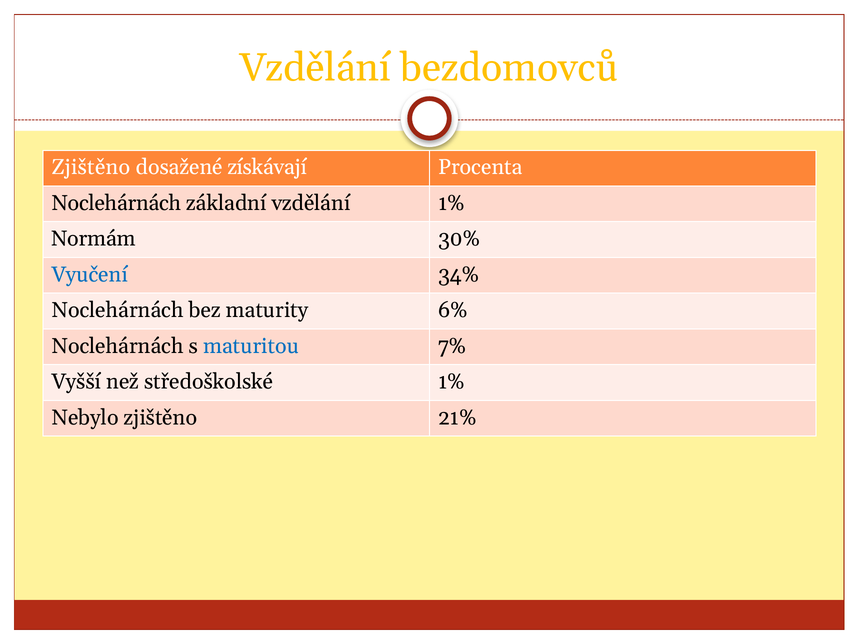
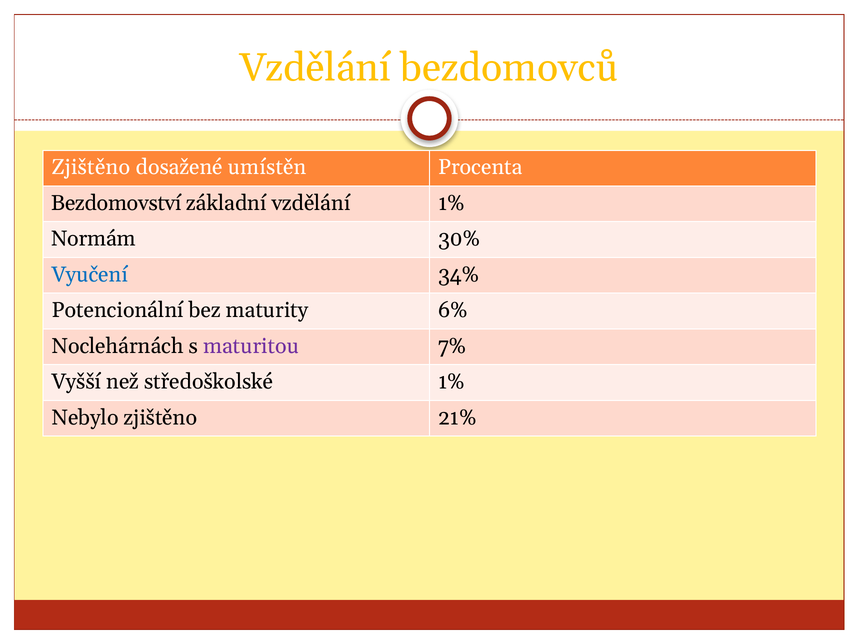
získávají: získávají -> umístěn (267, 167)
Noclehárnách: Noclehárnách -> Bezdomovství (116, 203)
Noclehárnách: Noclehárnách -> Potencionální (118, 310)
maturitou colour: blue -> purple (251, 346)
